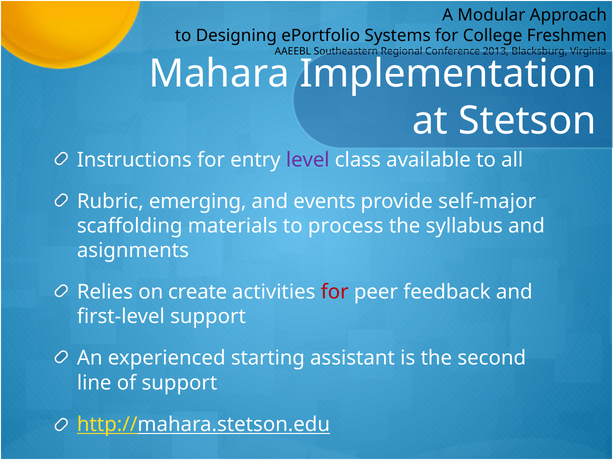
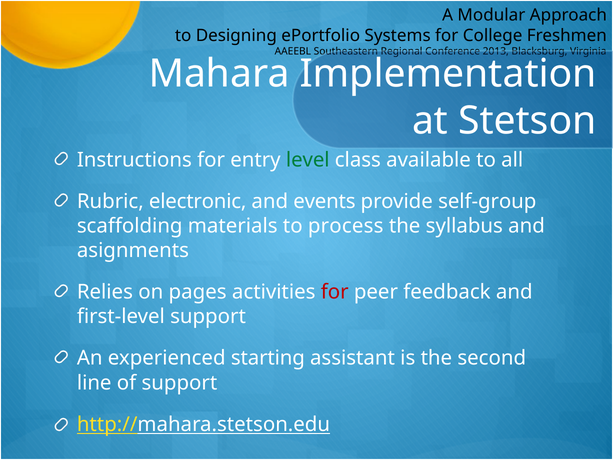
level colour: purple -> green (308, 160)
emerging: emerging -> electronic (198, 201)
self-major: self-major -> self-group (487, 201)
create: create -> pages (198, 292)
